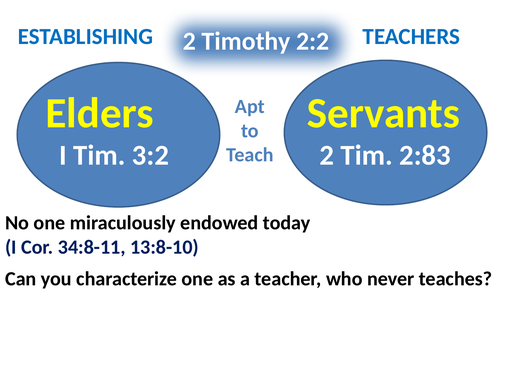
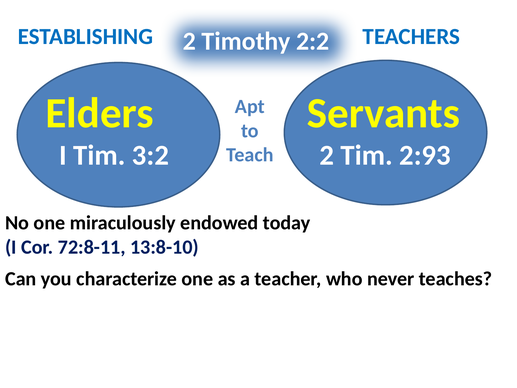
2:83: 2:83 -> 2:93 (425, 155)
34:8-11: 34:8-11 -> 72:8-11 (92, 247)
